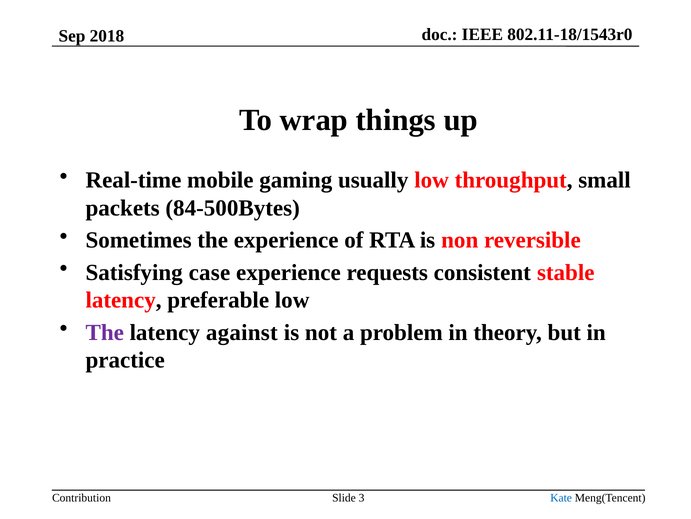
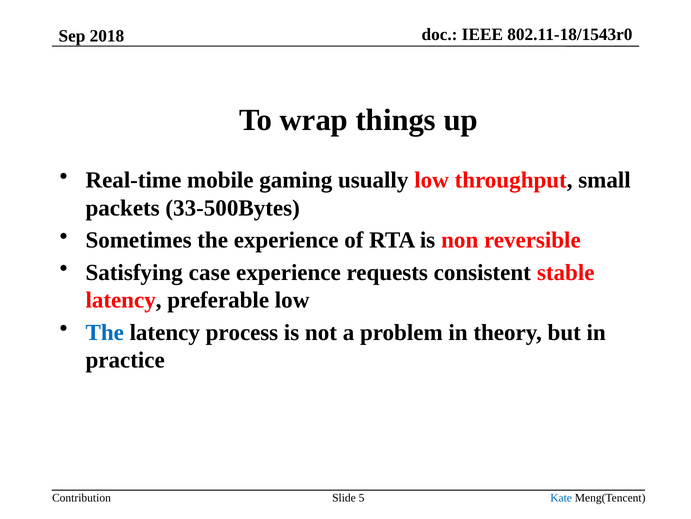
84-500Bytes: 84-500Bytes -> 33-500Bytes (233, 208)
The colour: purple -> blue (105, 332)
against: against -> process (242, 332)
3: 3 -> 5 (362, 497)
